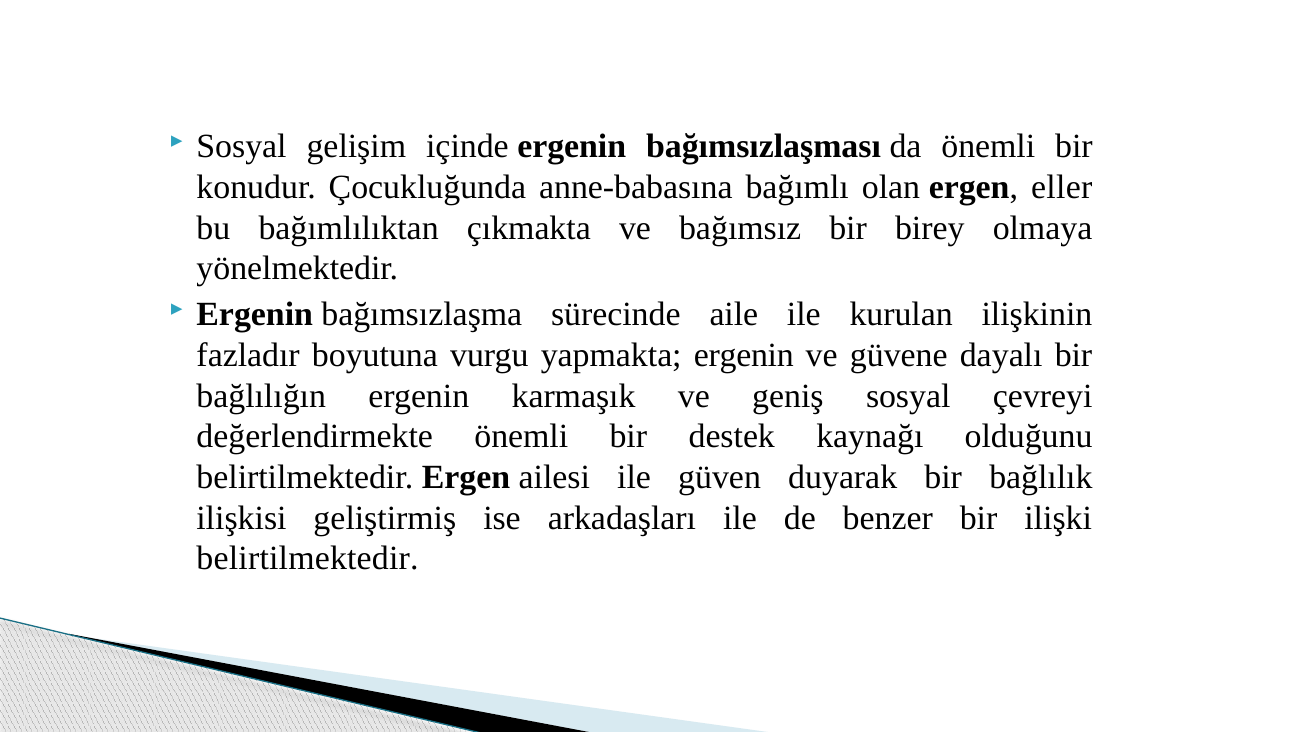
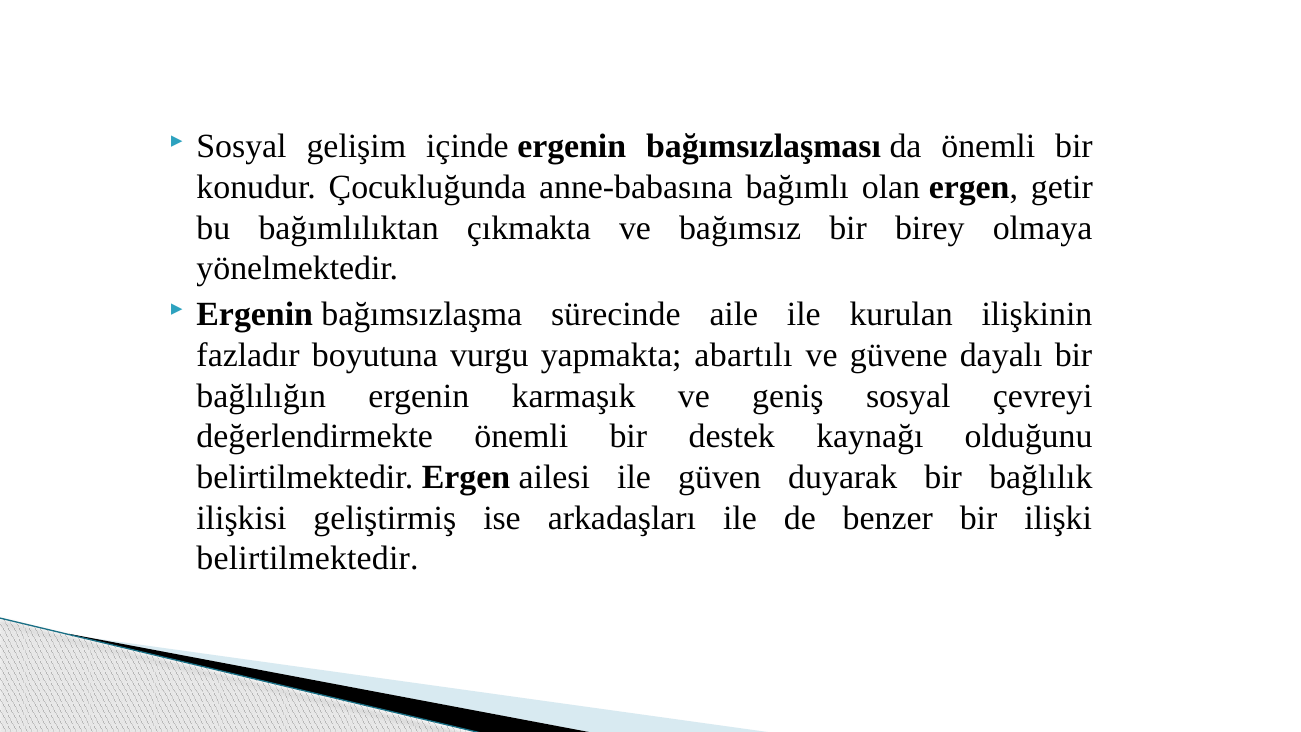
eller: eller -> getir (1062, 187)
yapmakta ergenin: ergenin -> abartılı (744, 355)
